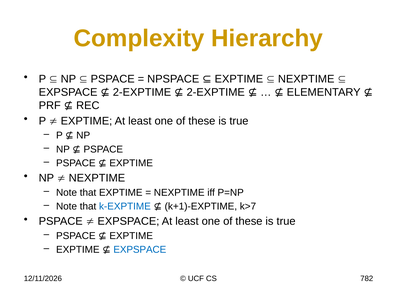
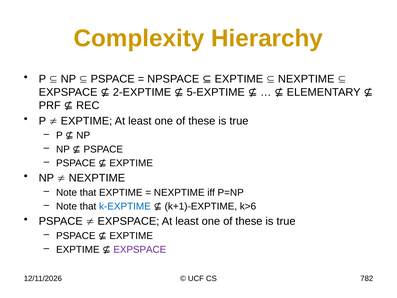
2-EXPTIME 2-EXPTIME: 2-EXPTIME -> 5-EXPTIME (216, 92)
k>7: k>7 -> k>6 (248, 206)
EXPSPACE colour: blue -> purple (140, 250)
